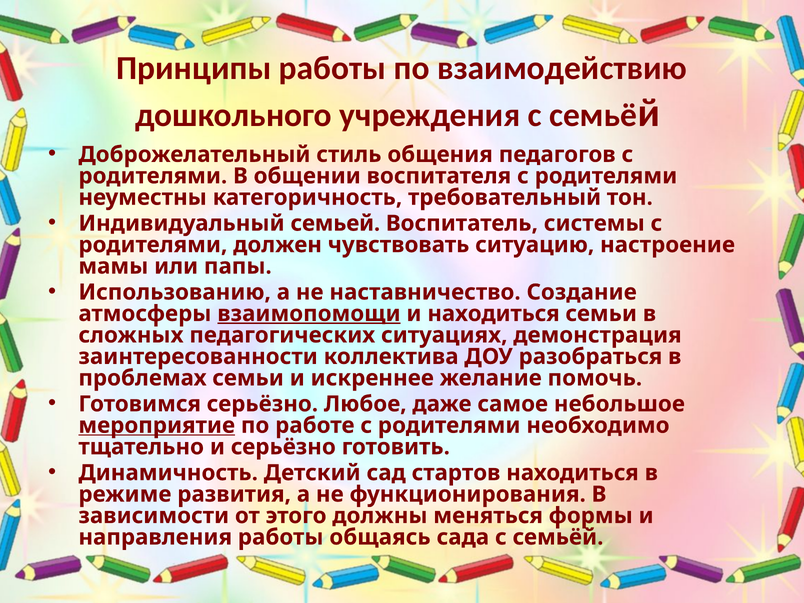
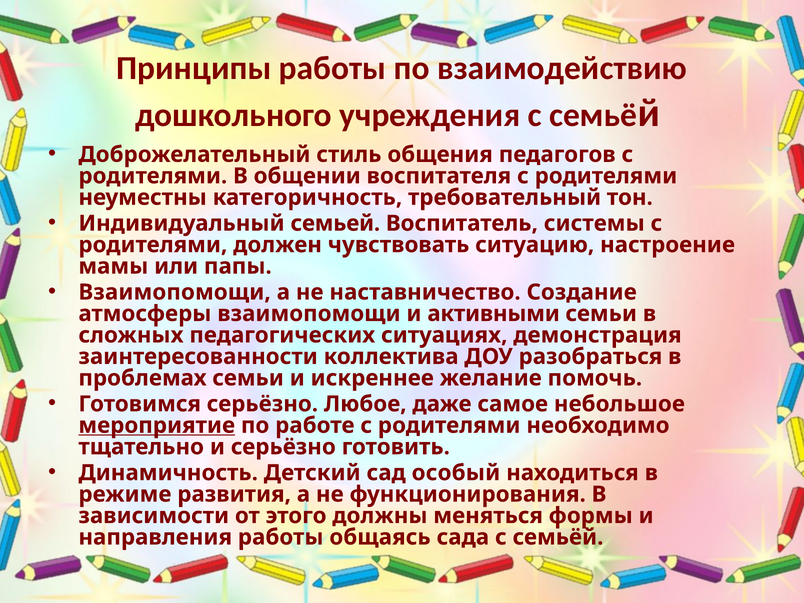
Использованию: Использованию -> Взаимопомощи (175, 292)
взаимопомощи underline: present -> none (309, 314)
и находиться: находиться -> активными (494, 314)
стартов: стартов -> особый (456, 473)
